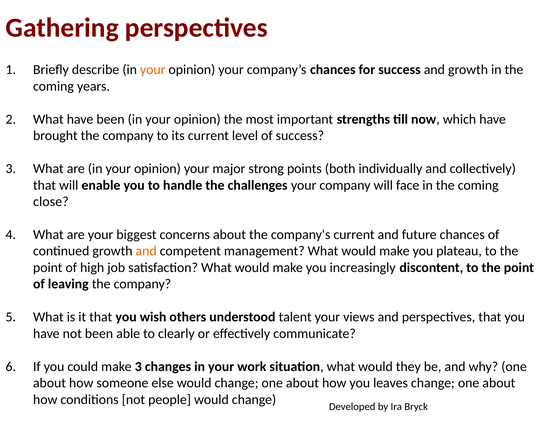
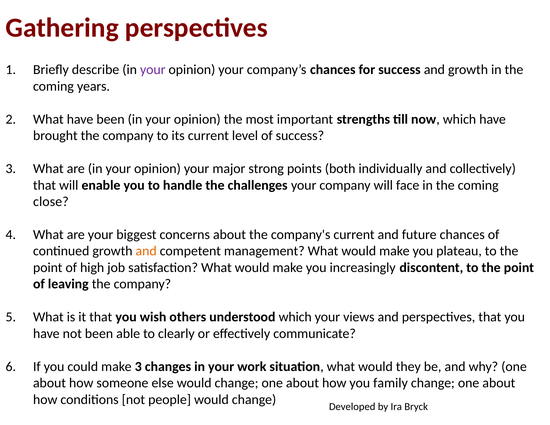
your colour: orange -> purple (153, 70)
understood talent: talent -> which (295, 317)
leaves: leaves -> family (390, 383)
